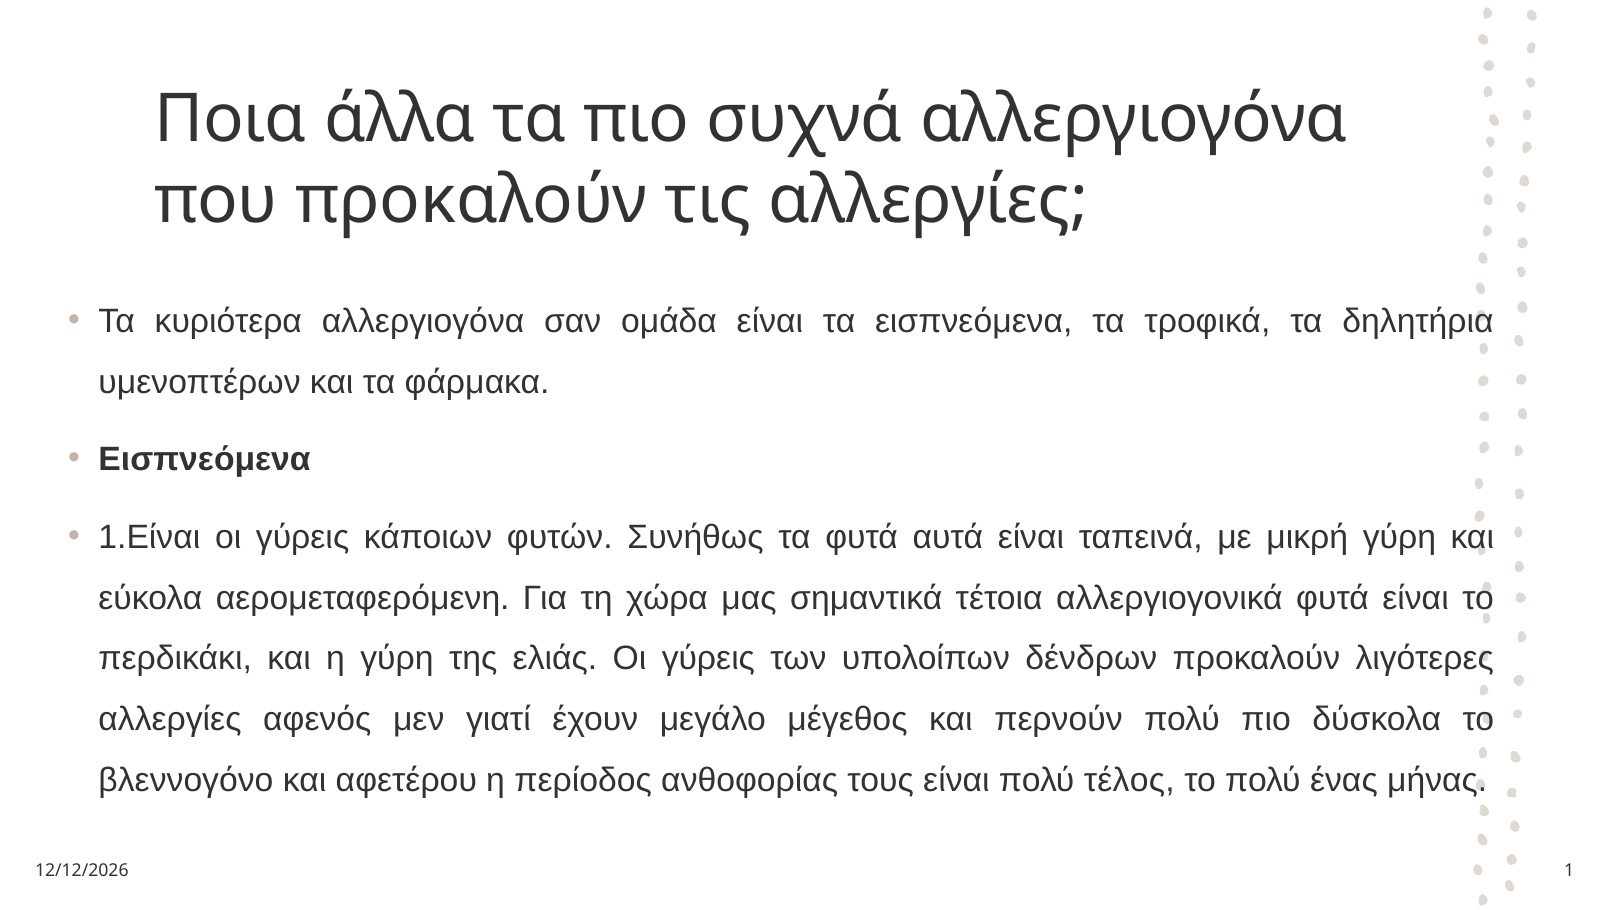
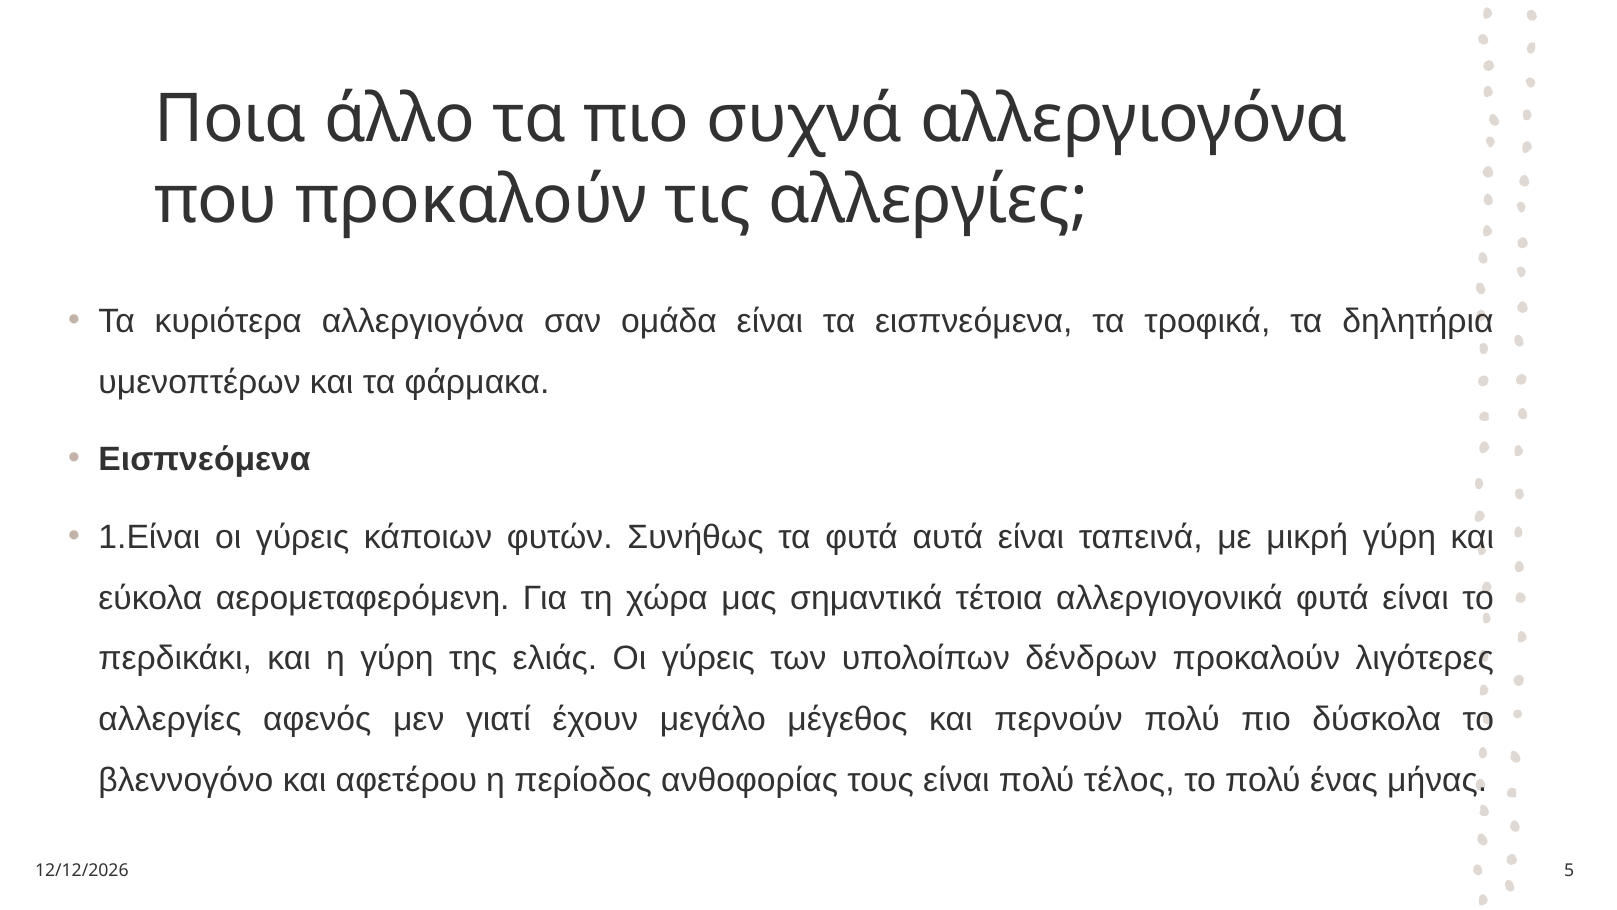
άλλα: άλλα -> άλλο (400, 119)
1: 1 -> 5 (1569, 871)
